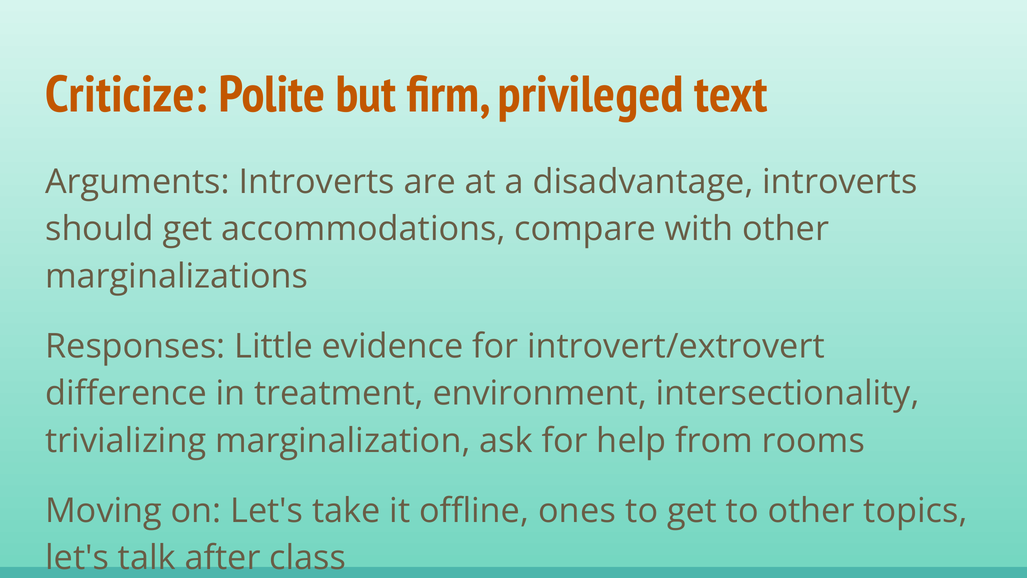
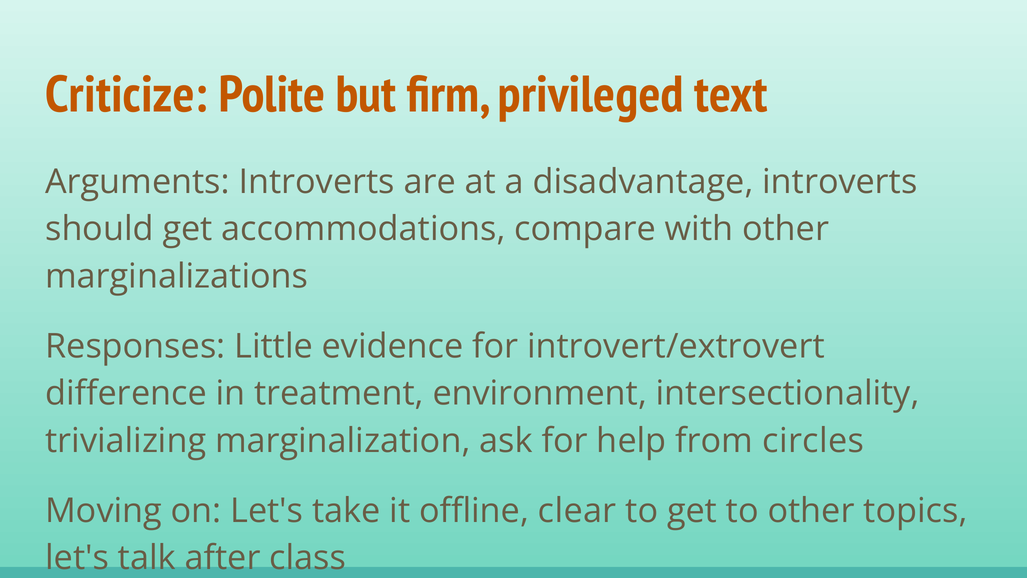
rooms: rooms -> circles (813, 441)
ones: ones -> clear (577, 511)
